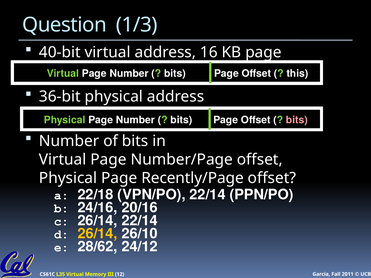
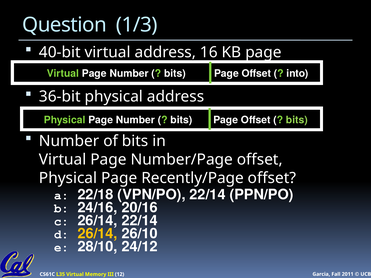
this: this -> into (297, 74)
bits colour: pink -> light green (297, 120)
28/62: 28/62 -> 28/10 (98, 247)
